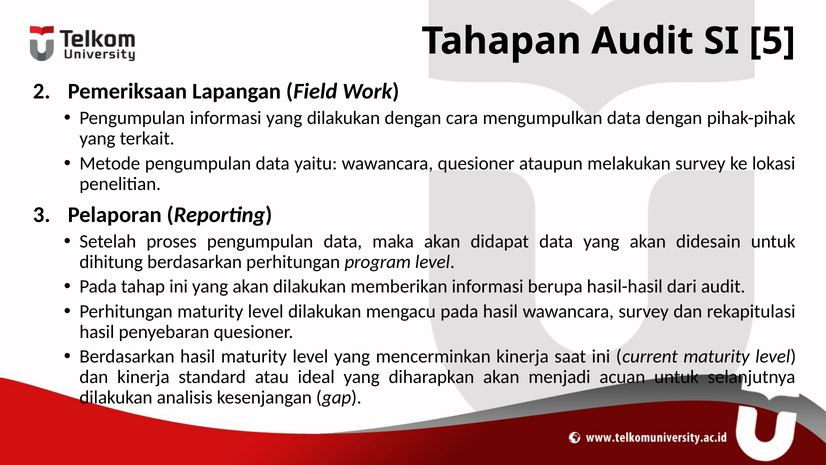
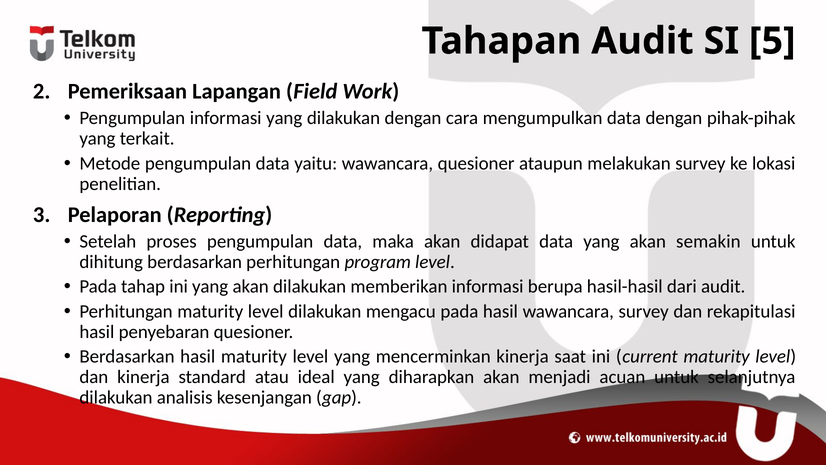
didesain: didesain -> semakin (708, 241)
